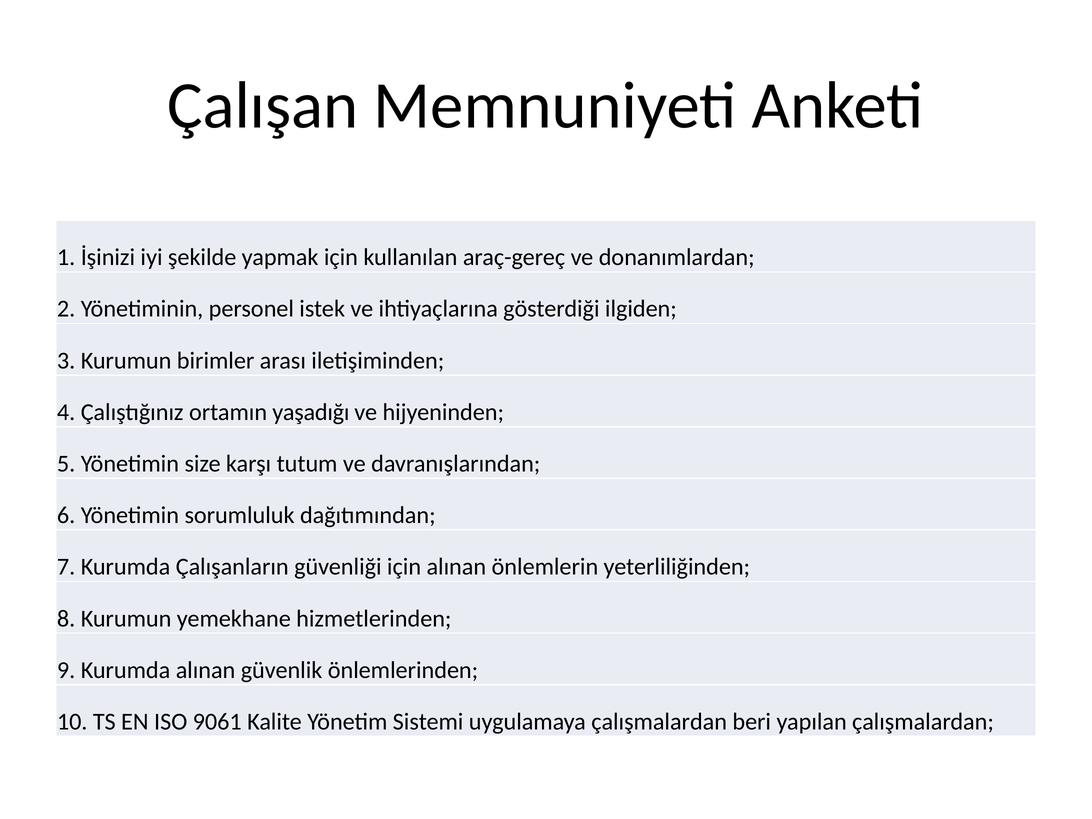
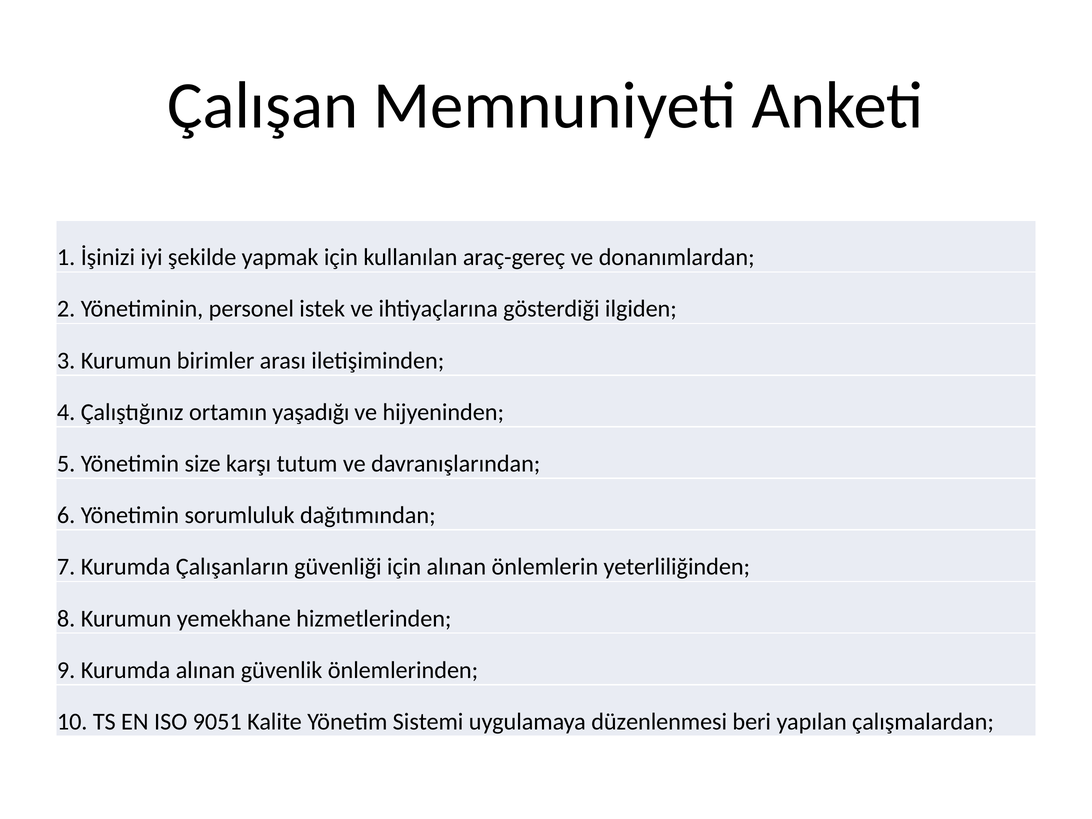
9061: 9061 -> 9051 (217, 722)
uygulamaya çalışmalardan: çalışmalardan -> düzenlenmesi (659, 722)
